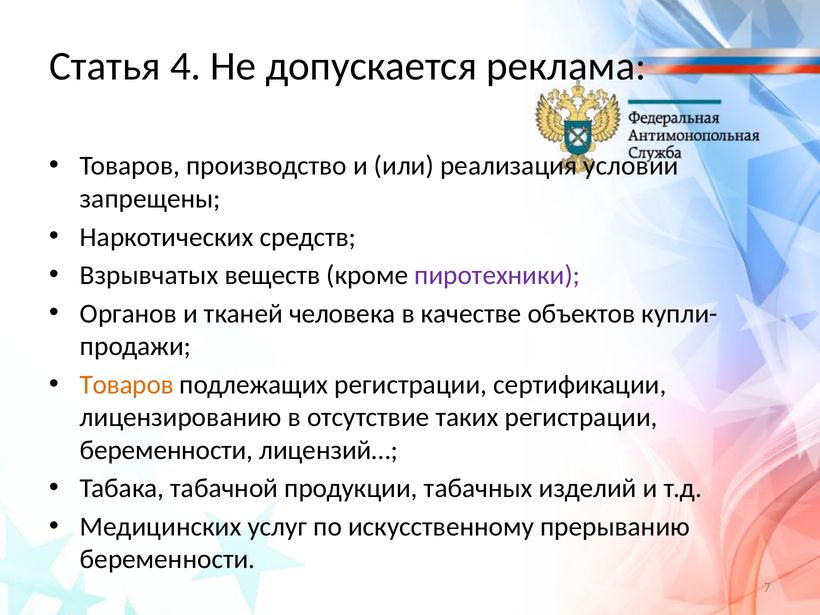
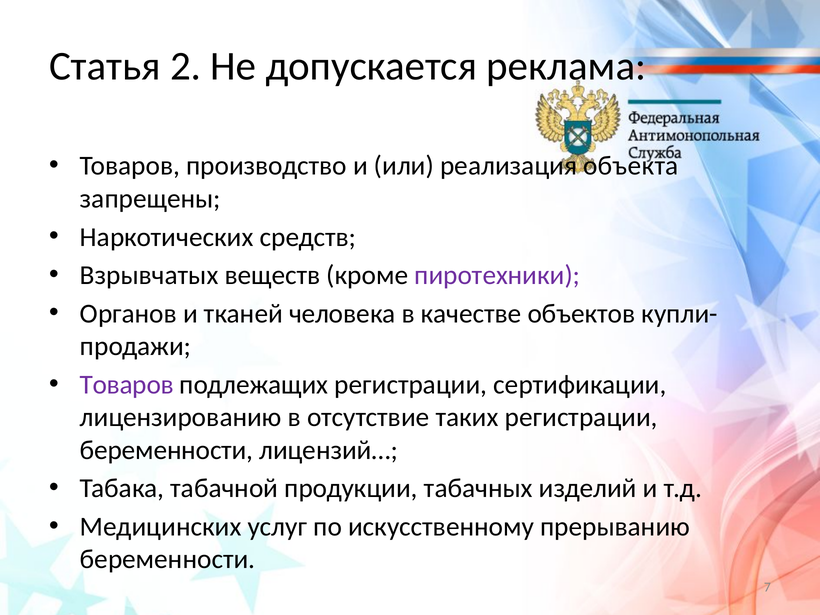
4: 4 -> 2 (186, 66)
условии: условии -> объекта (631, 166)
Товаров colour: orange -> purple (127, 385)
